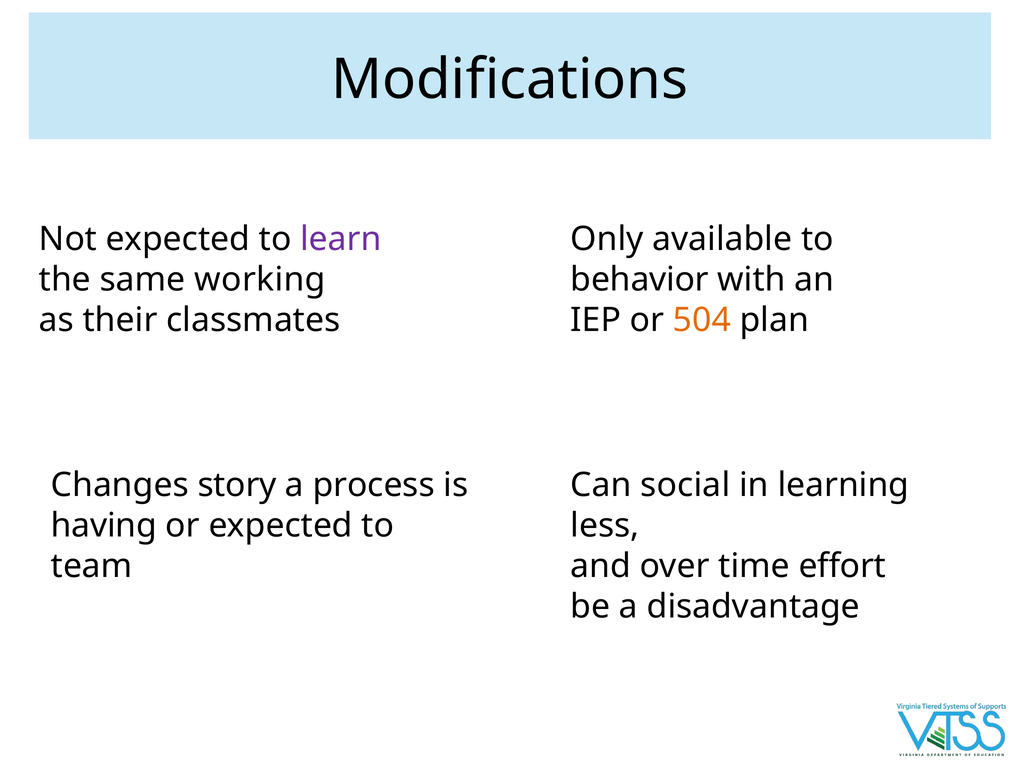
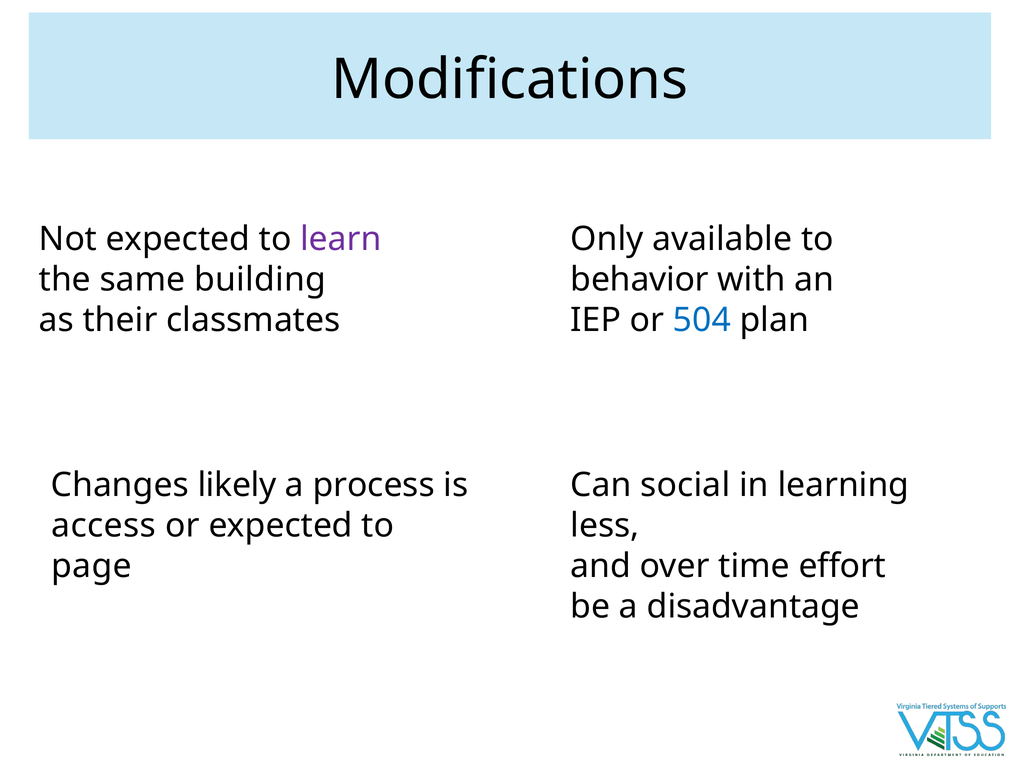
working: working -> building (260, 279)
504 colour: orange -> blue (702, 320)
story: story -> likely (237, 485)
having: having -> access (104, 525)
team: team -> page (91, 566)
